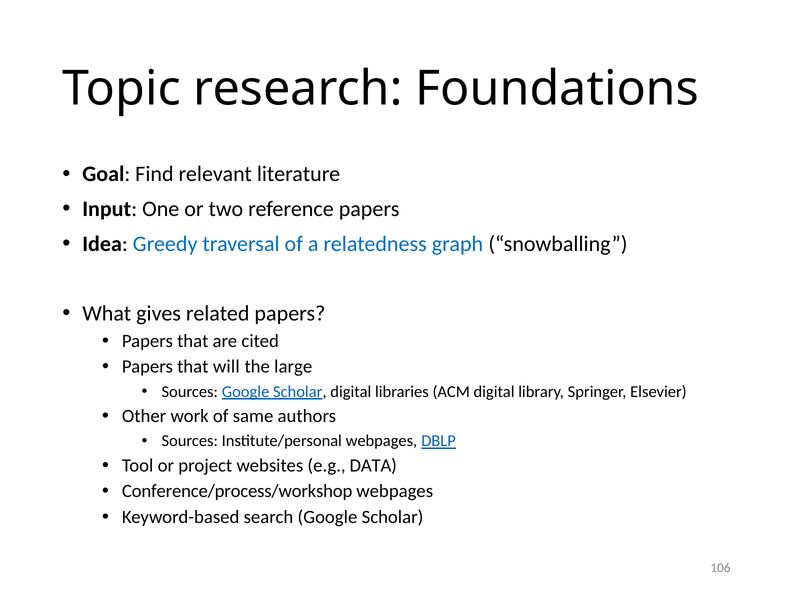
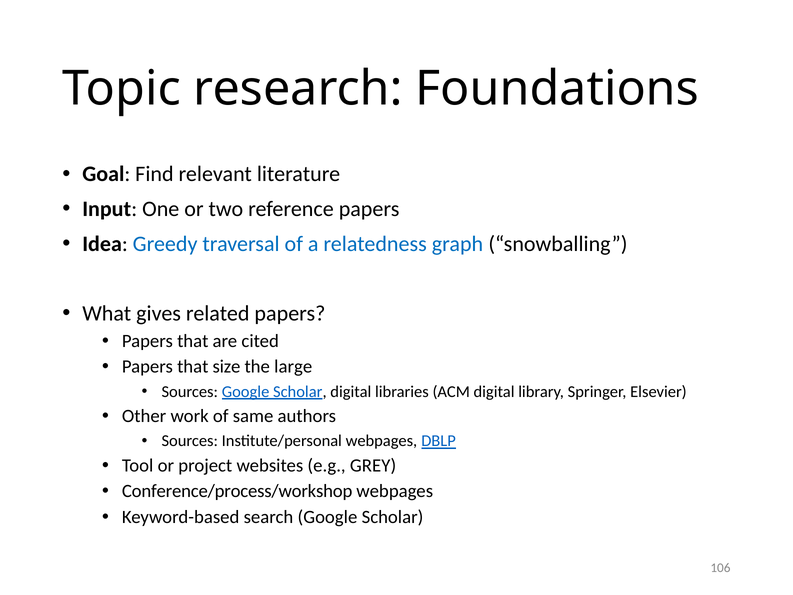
will: will -> size (226, 367)
DATA: DATA -> GREY (373, 465)
